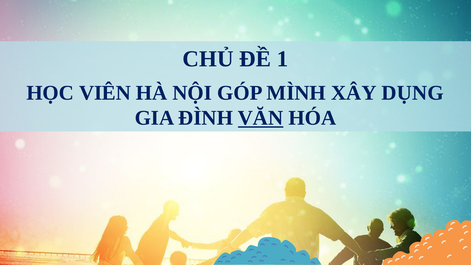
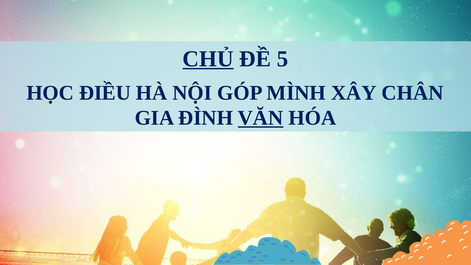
CHỦ underline: none -> present (208, 59)
1: 1 -> 5 (283, 59)
VIÊN: VIÊN -> ĐIỀU (105, 93)
DỤNG: DỤNG -> CHÂN (412, 93)
